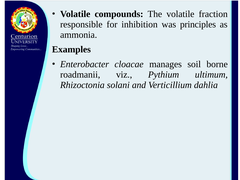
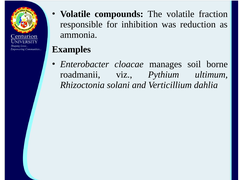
principles: principles -> reduction (198, 24)
